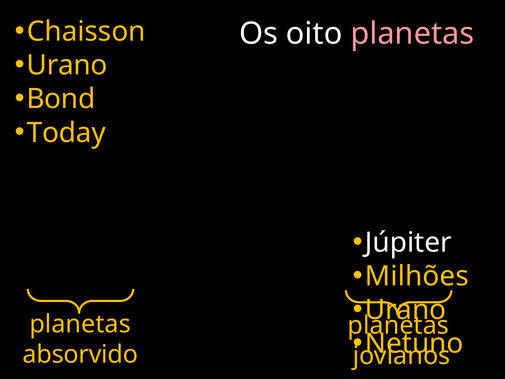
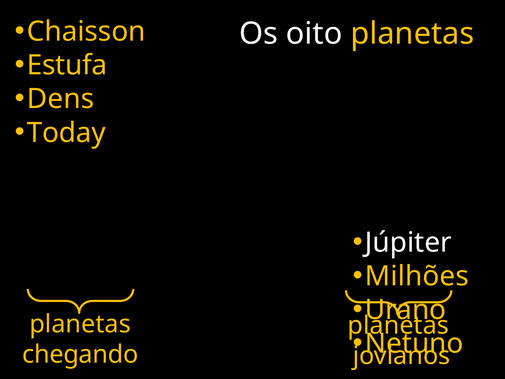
planetas colour: pink -> yellow (412, 34)
Urano: Urano -> Estufa (67, 65)
Bond: Bond -> Dens (61, 99)
absorvido: absorvido -> chegando (80, 354)
